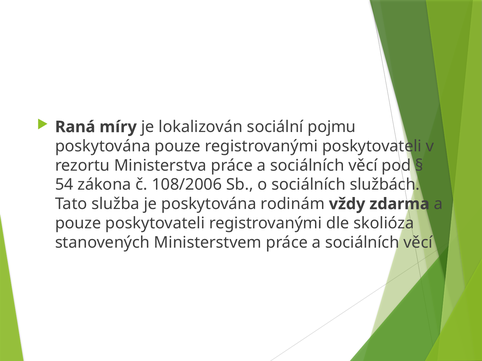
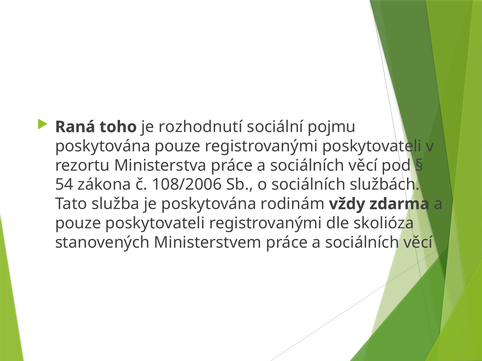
míry: míry -> toho (118, 127)
lokalizován: lokalizován -> rozhodnutí (201, 127)
